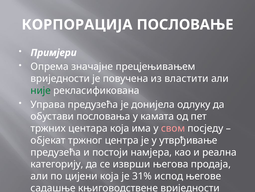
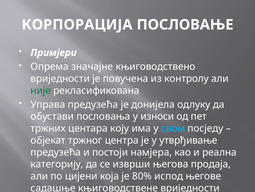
прецјењивањем: прецјењивањем -> књиговодствено (156, 66)
властити: властити -> контролу (187, 78)
камата: камата -> износи (157, 116)
центара која: која -> коју (120, 128)
свом colour: pink -> light blue (173, 128)
31%: 31% -> 80% (142, 176)
